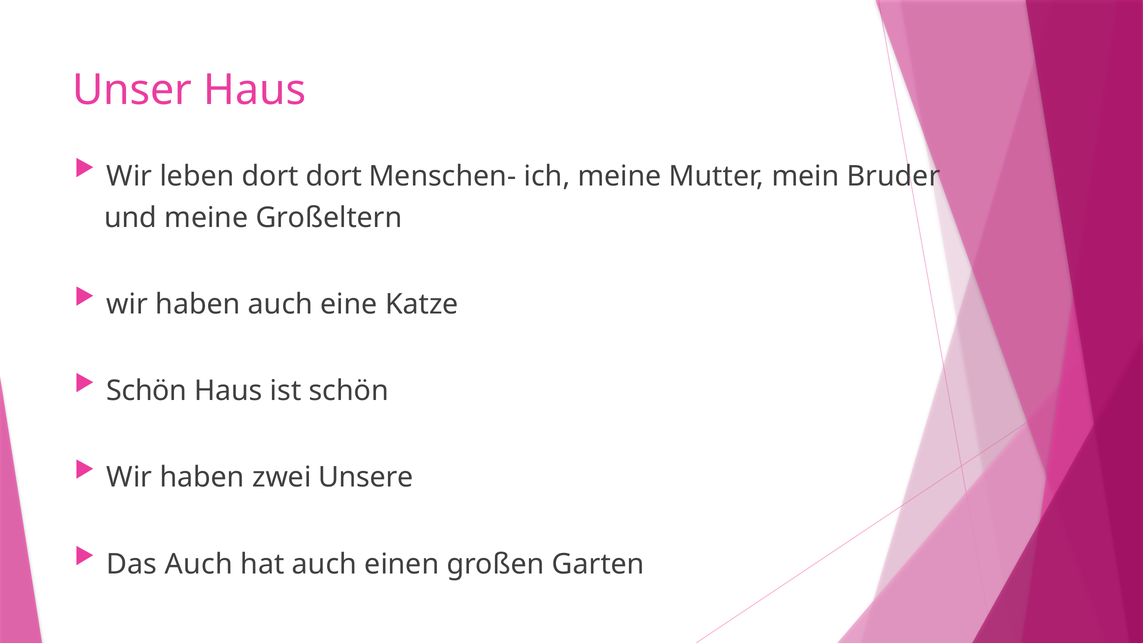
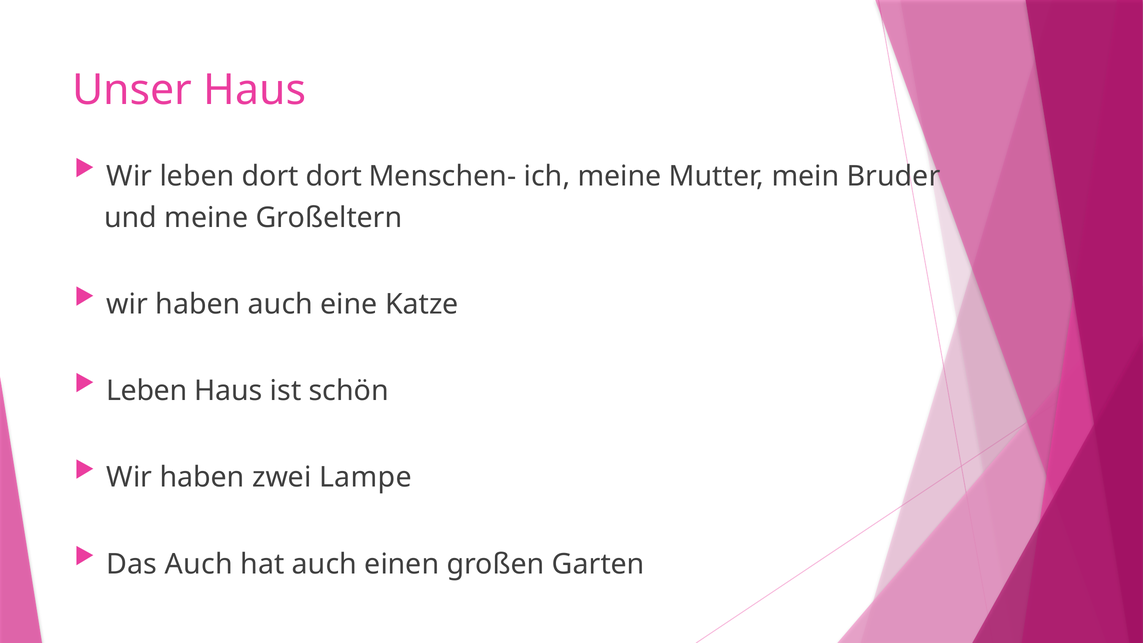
Schön: Schön -> Leben (147, 391)
Unsere: Unsere -> Lampe (366, 478)
